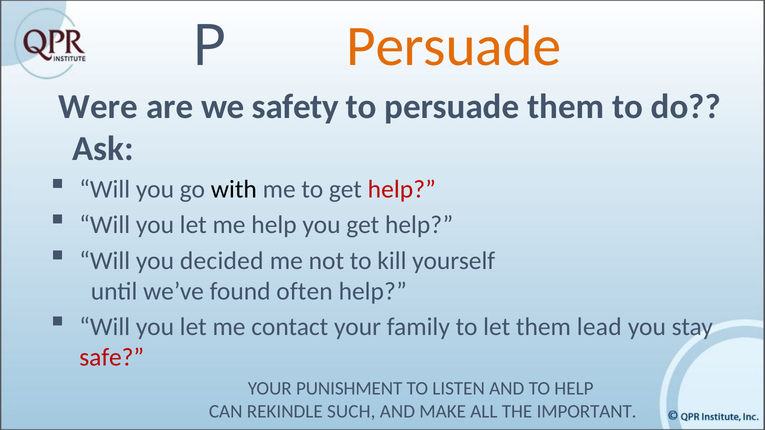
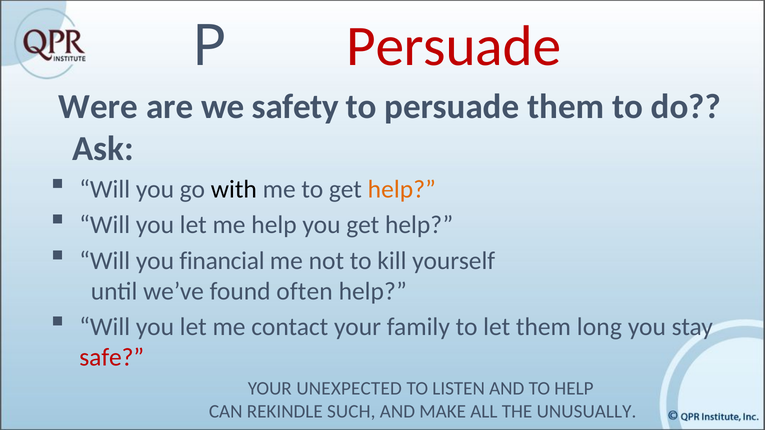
Persuade colour: orange -> red (454, 46)
help colour: red -> orange (402, 189)
decided: decided -> financial (222, 261)
lead: lead -> long (599, 327)
PUNISHMENT: PUNISHMENT -> UNEXPECTED (349, 389)
IMPORTANT: IMPORTANT -> UNUSUALLY (587, 412)
